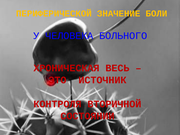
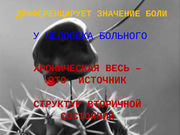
ПЕРИФЕРИЧЕСКОЙ: ПЕРИФЕРИЧЕСКОЙ -> ДИФФЕРЕНЦИРУЕТ (54, 13)
КОНТРОЛЯ: КОНТРОЛЯ -> СТРУКТУР (58, 104)
